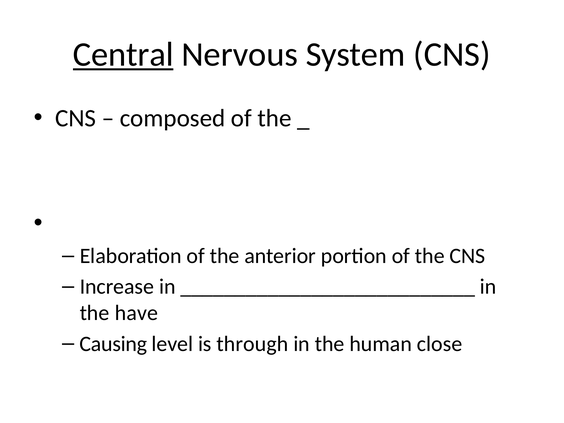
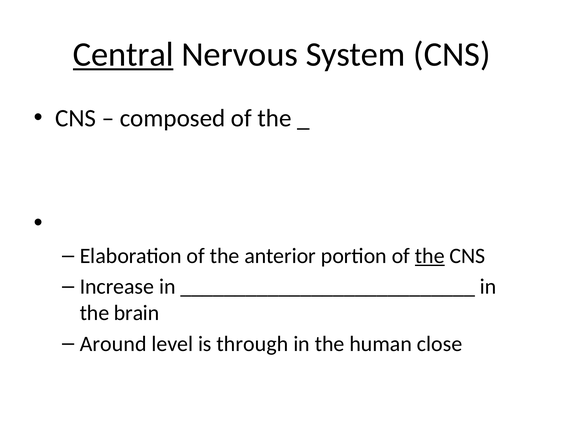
the underline: none -> present (430, 256)
have: have -> brain (137, 313)
Causing: Causing -> Around (113, 344)
